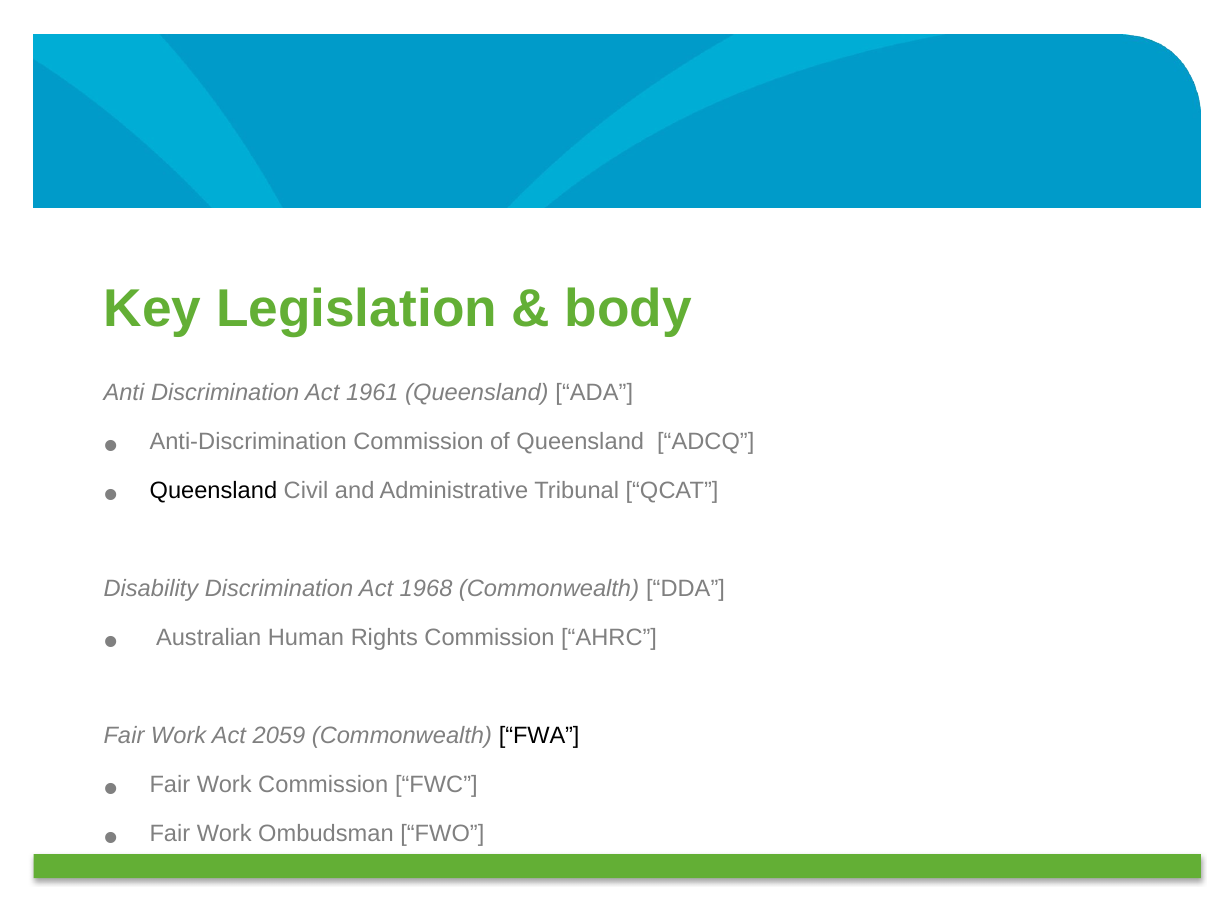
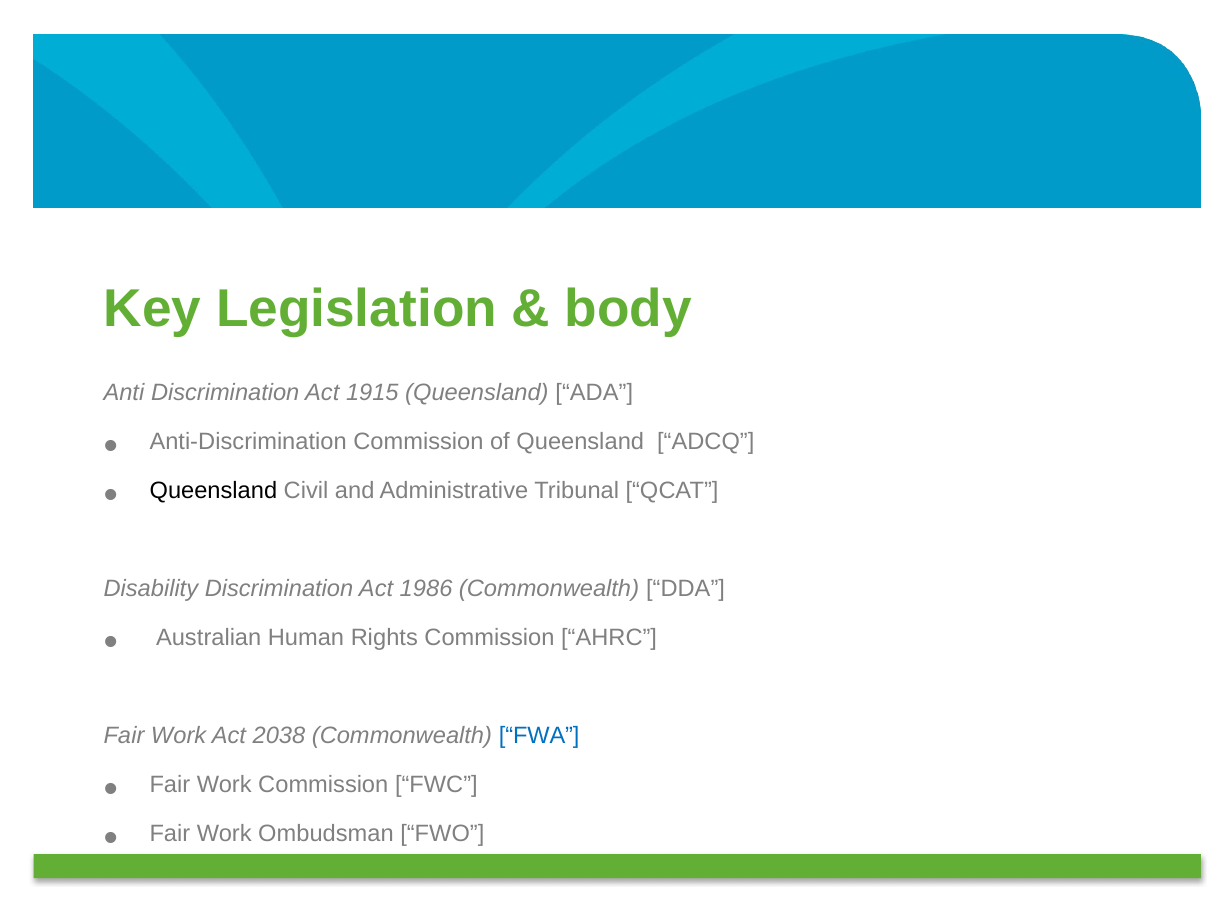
1961: 1961 -> 1915 (372, 393)
1968: 1968 -> 1986 (426, 589)
2059: 2059 -> 2038 (279, 736)
FWA colour: black -> blue (539, 736)
